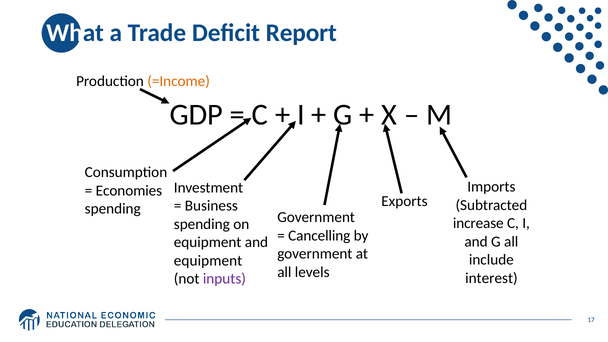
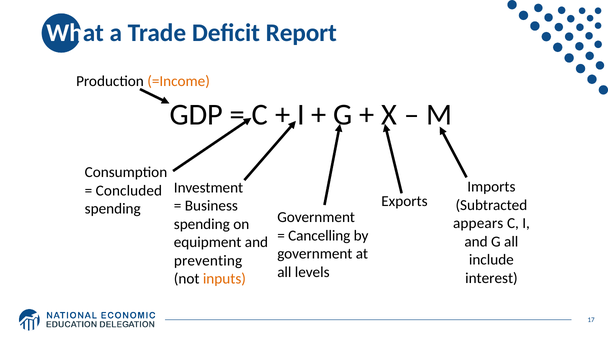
Economies: Economies -> Concluded (129, 191)
increase: increase -> appears (478, 223)
equipment: equipment -> preventing (208, 260)
inputs colour: purple -> orange (224, 279)
